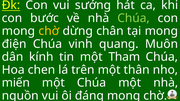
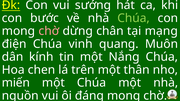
chờ colour: yellow -> pink (49, 31)
tại mong: mong -> mạng (161, 31)
Tham: Tham -> Nắng (124, 57)
